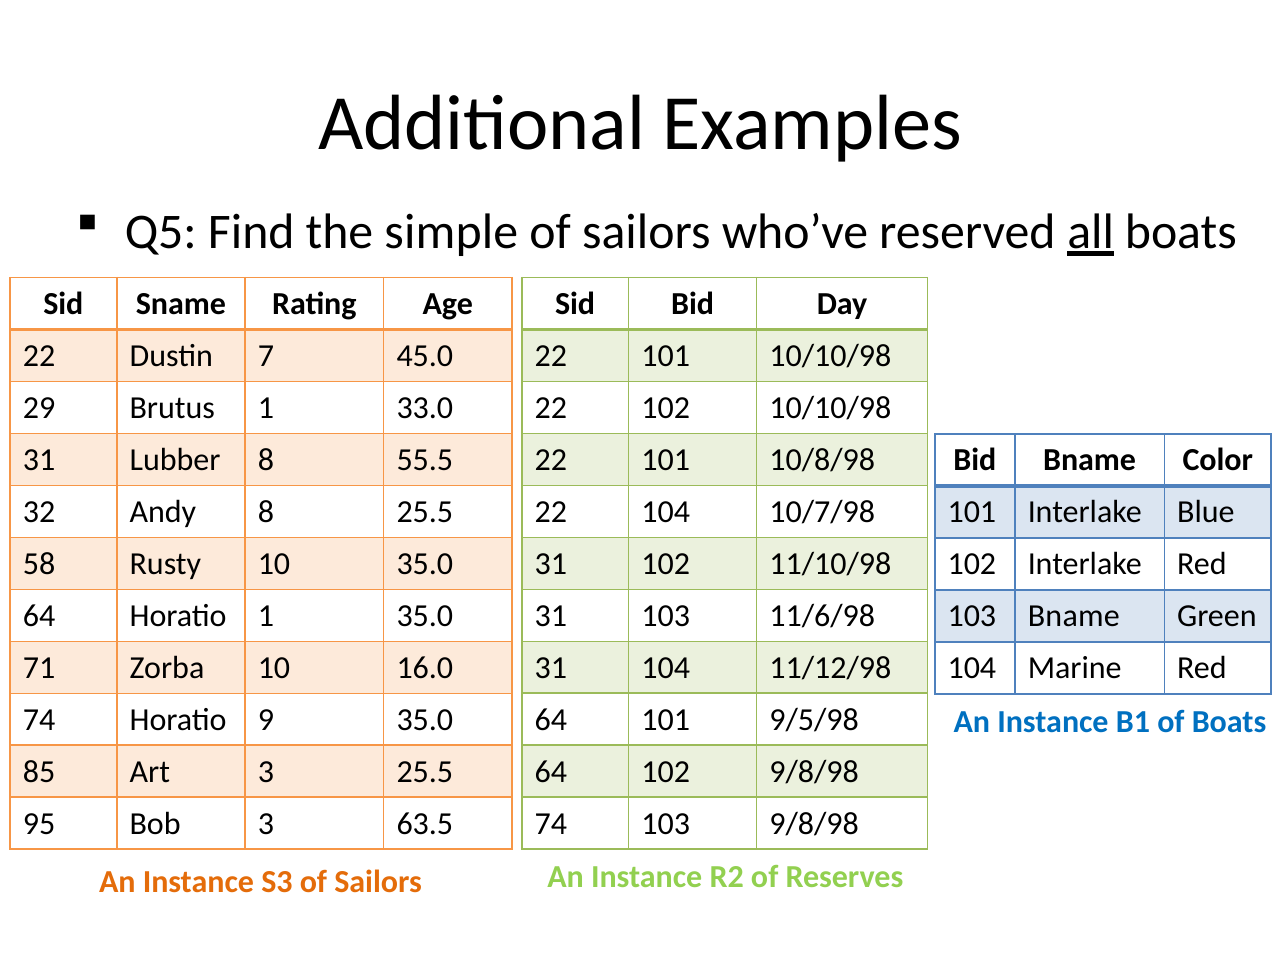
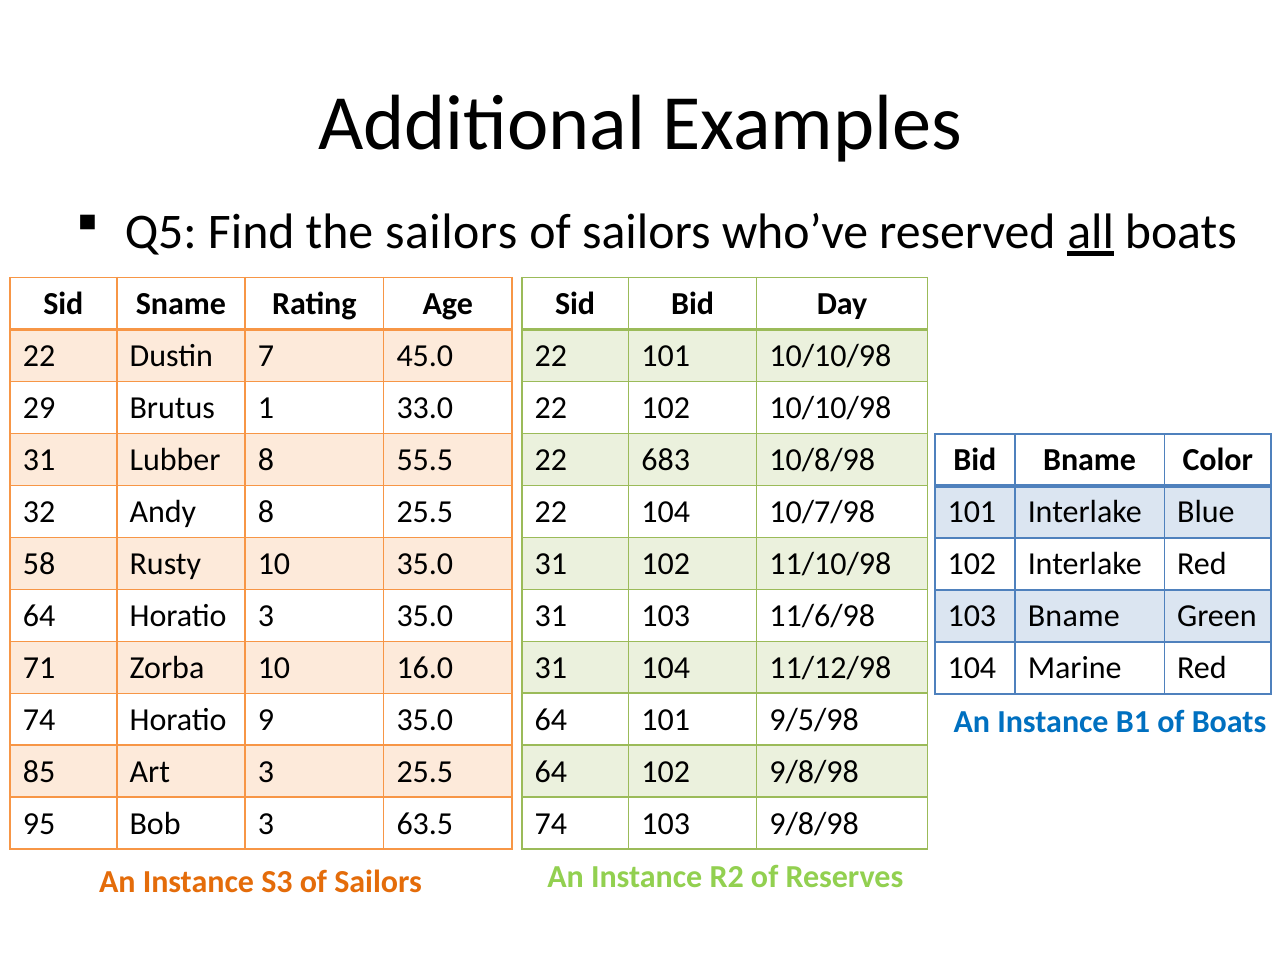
the simple: simple -> sailors (451, 232)
101: 101 -> 683 (666, 460)
Horatio 1: 1 -> 3 (266, 616)
